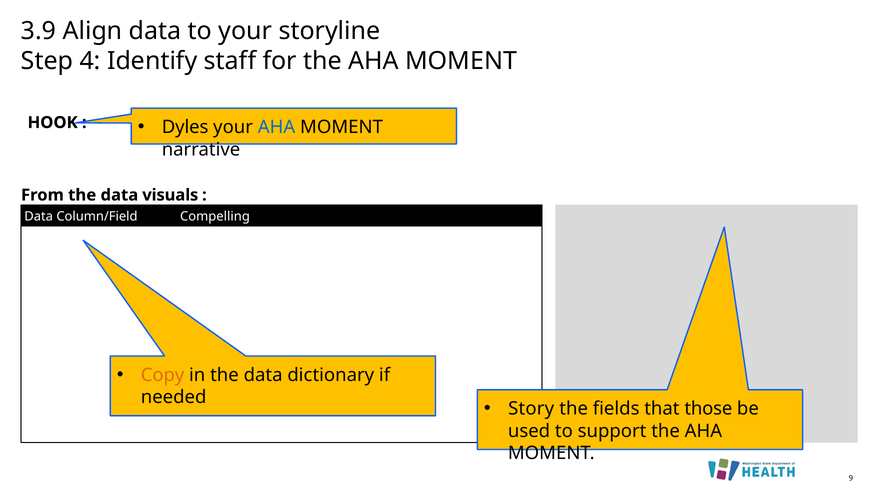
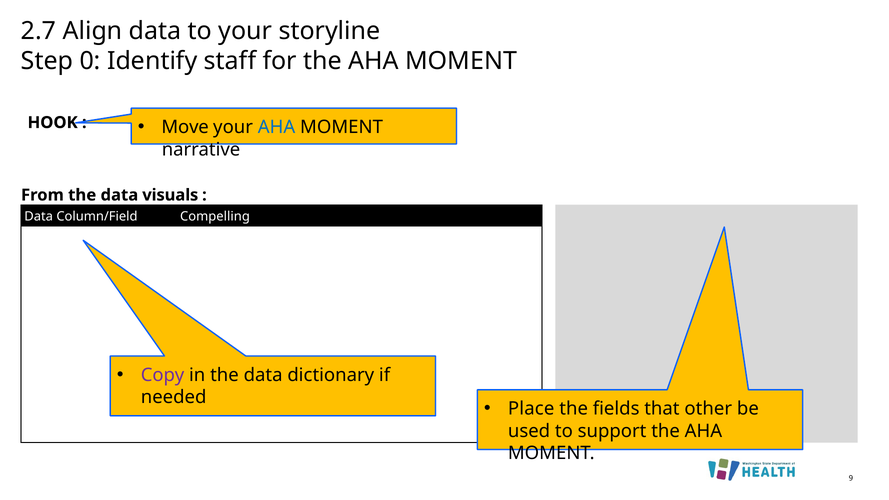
3.9: 3.9 -> 2.7 (39, 31)
4: 4 -> 0 (90, 61)
Dyles: Dyles -> Move (185, 127)
Copy colour: orange -> purple (163, 375)
Story: Story -> Place (531, 409)
those: those -> other (708, 409)
